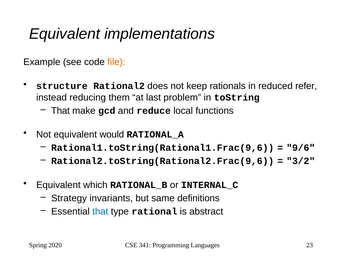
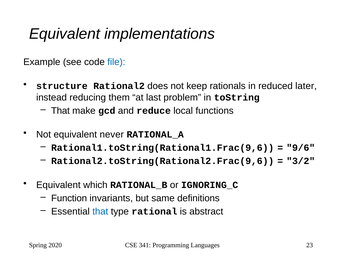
file colour: orange -> blue (116, 62)
refer: refer -> later (306, 86)
would: would -> never (112, 135)
INTERNAL_C: INTERNAL_C -> IGNORING_C (210, 185)
Strategy: Strategy -> Function (69, 199)
